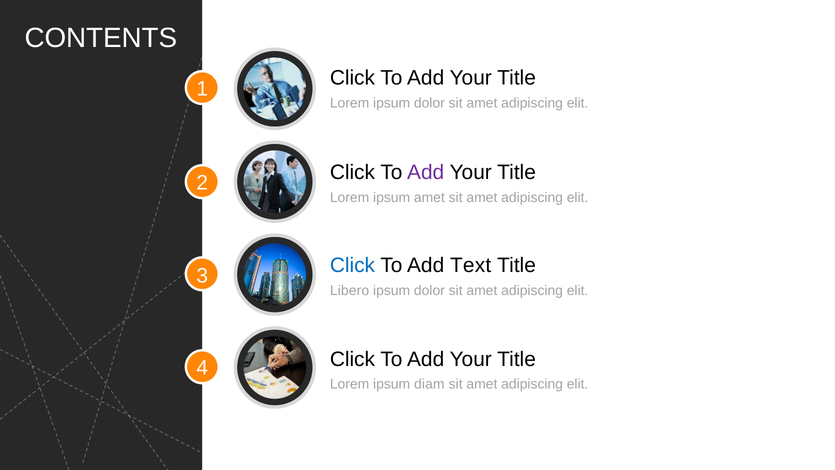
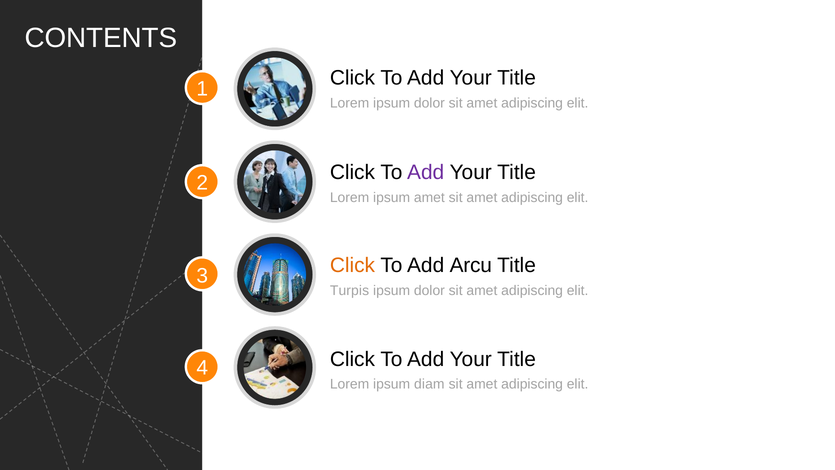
Click colour: blue -> orange (352, 265)
Text: Text -> Arcu (471, 265)
Libero: Libero -> Turpis (350, 290)
